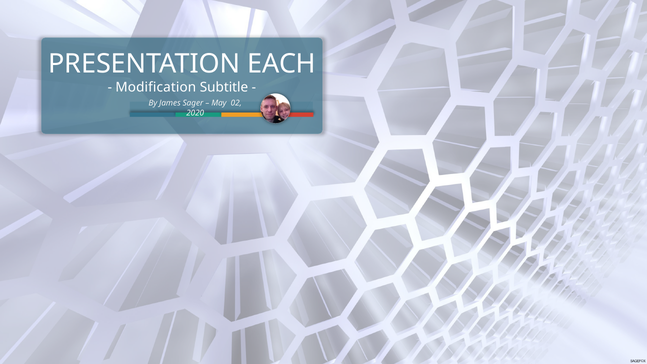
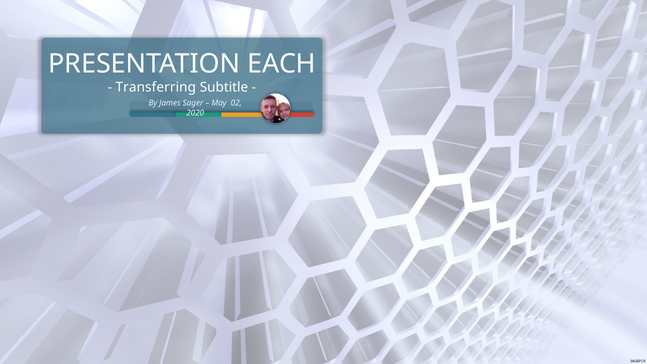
Modification: Modification -> Transferring (156, 87)
